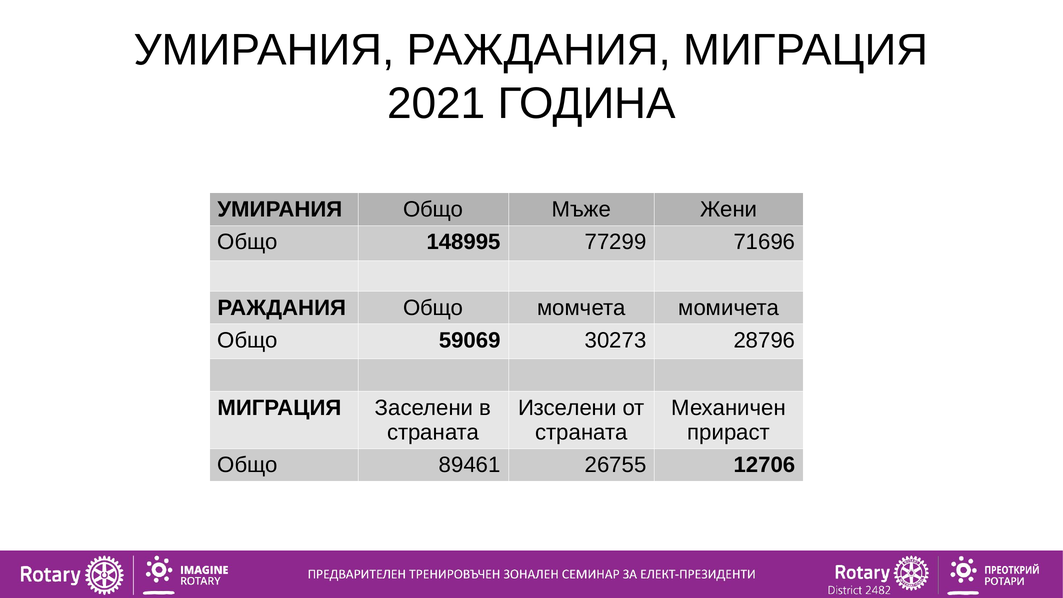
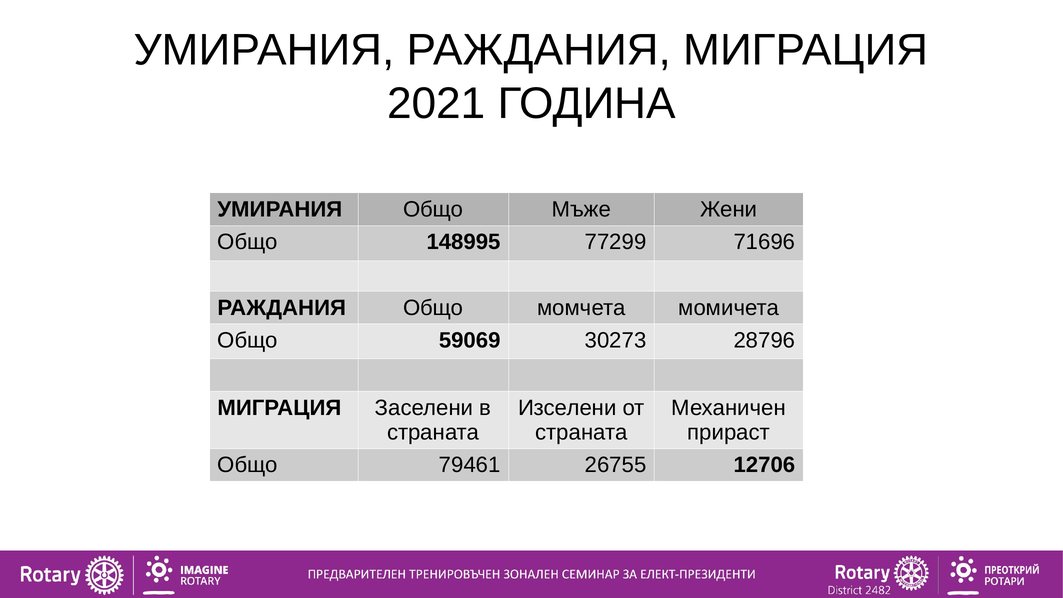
89461: 89461 -> 79461 (470, 465)
